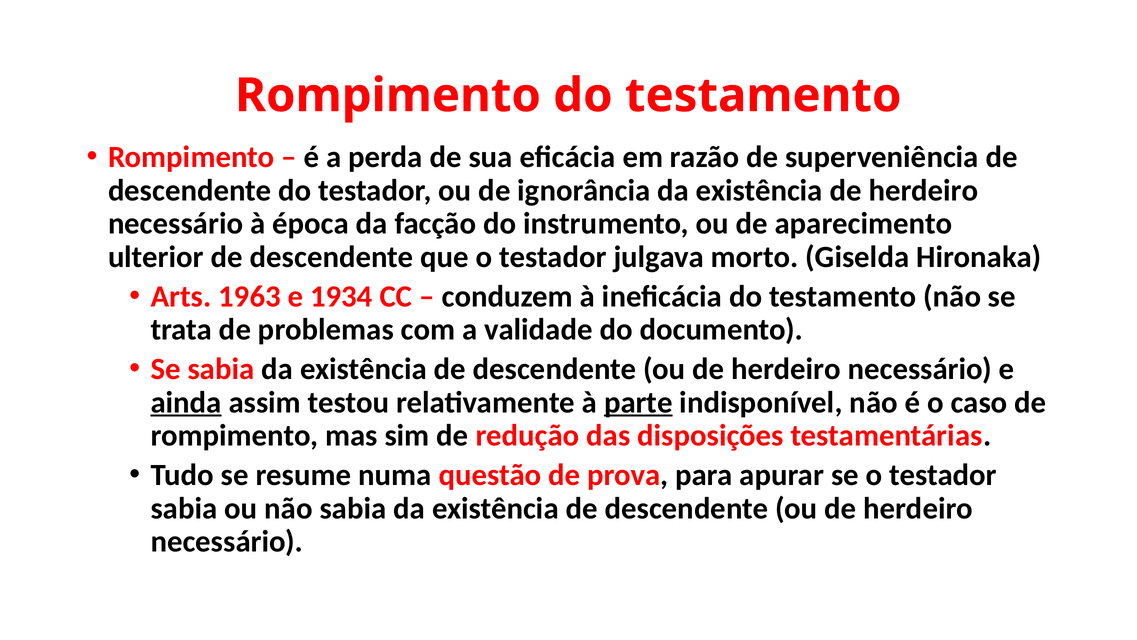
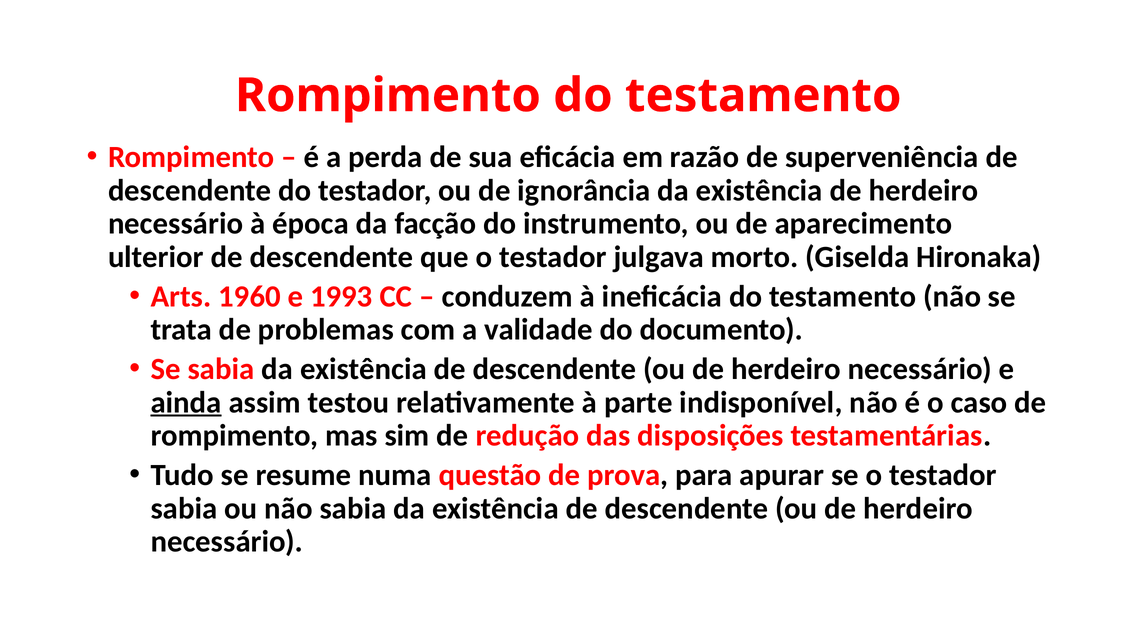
1963: 1963 -> 1960 (250, 296)
1934: 1934 -> 1993 (341, 296)
parte underline: present -> none (638, 402)
